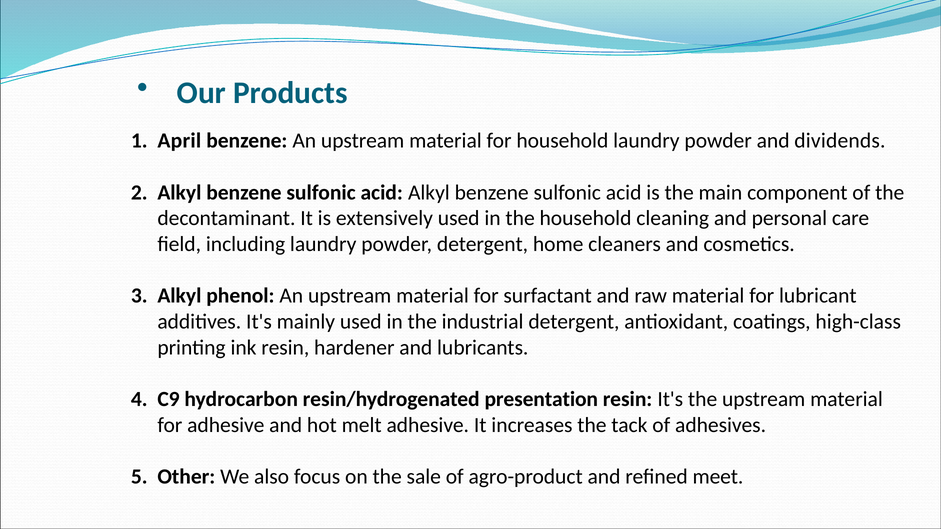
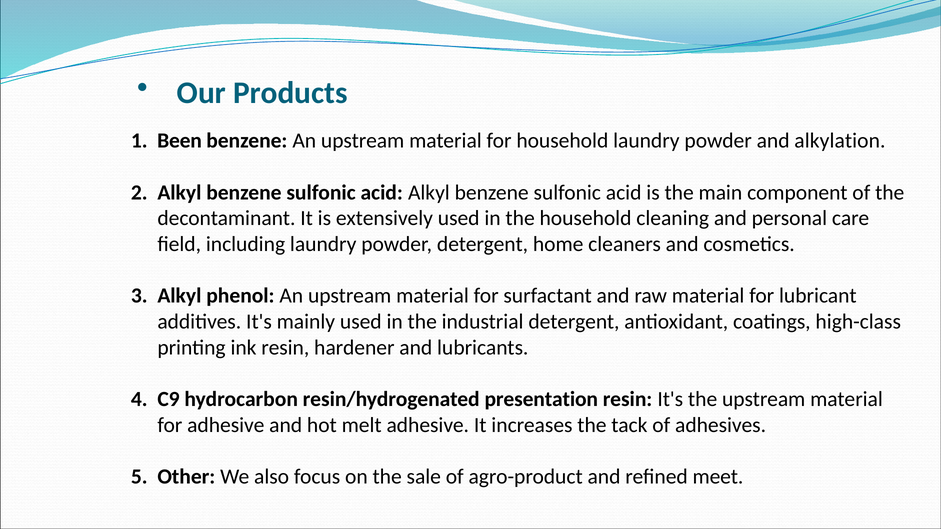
April: April -> Been (180, 141)
dividends: dividends -> alkylation (840, 141)
